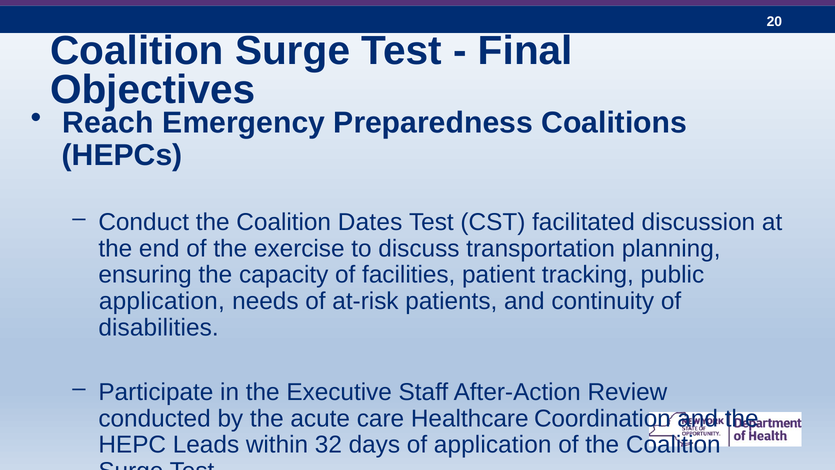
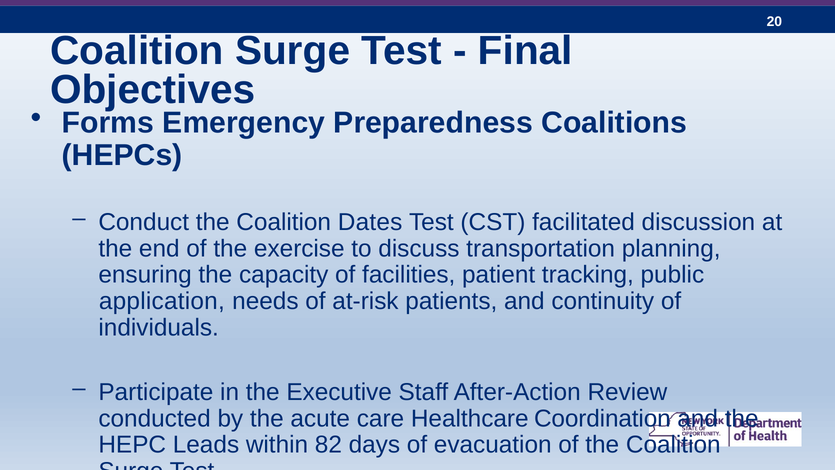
Reach: Reach -> Forms (108, 123)
disabilities: disabilities -> individuals (159, 327)
32: 32 -> 82 (328, 445)
of application: application -> evacuation (493, 445)
